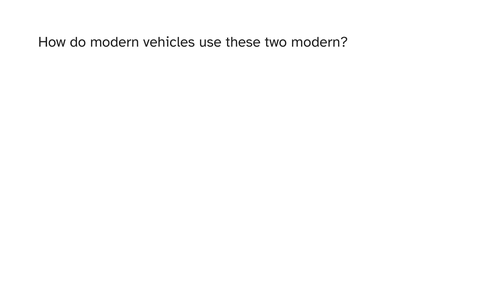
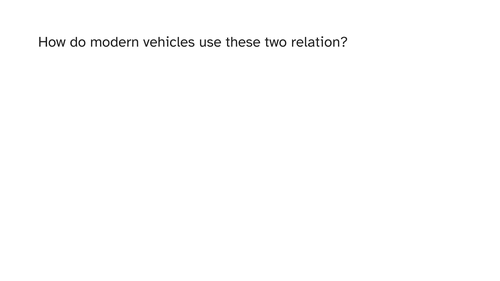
two modern: modern -> relation (319, 42)
